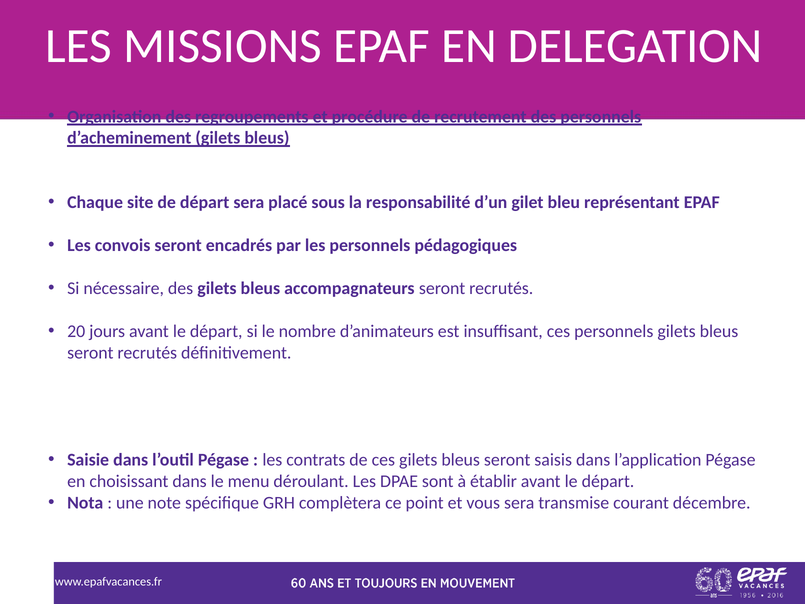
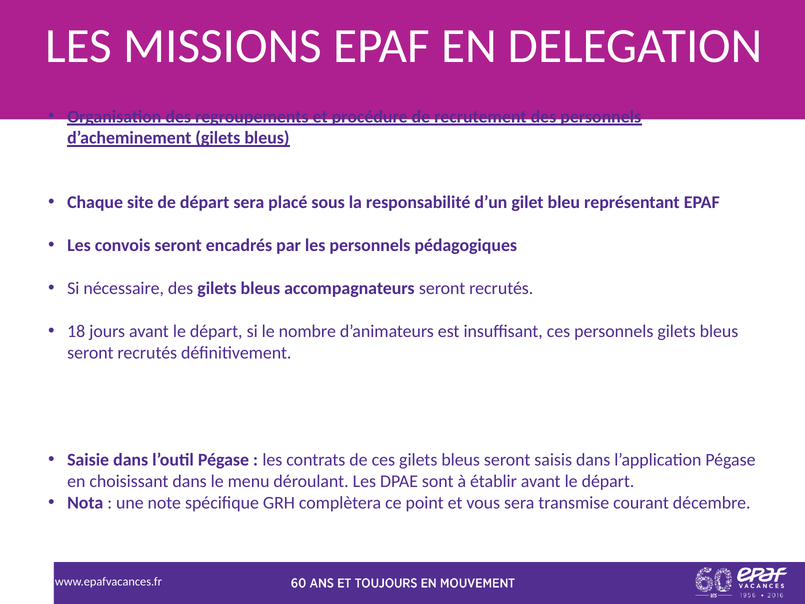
20: 20 -> 18 (76, 331)
